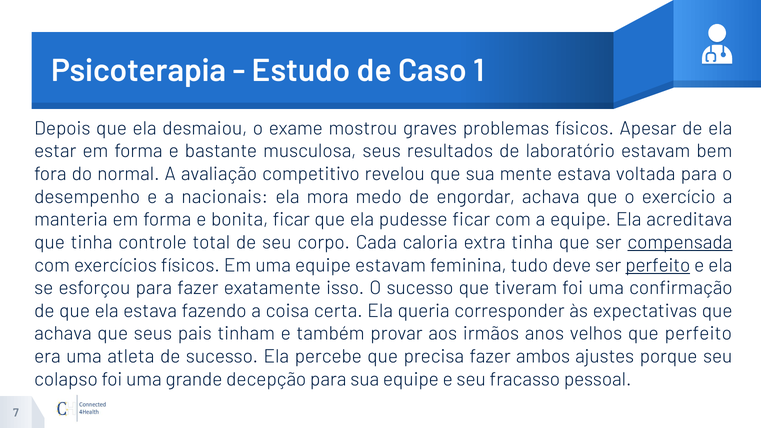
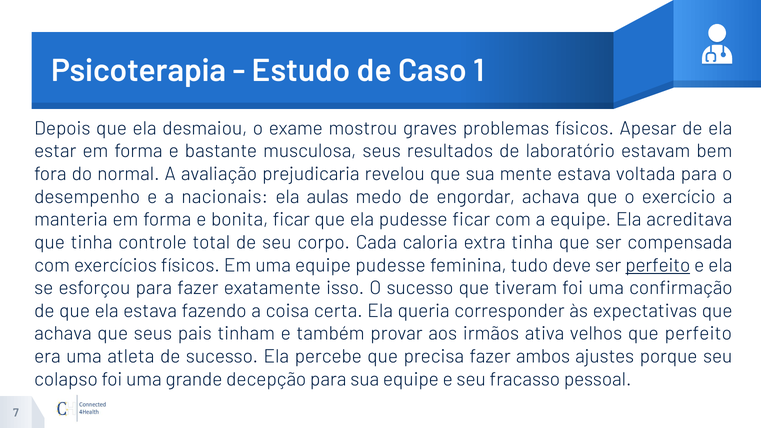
competitivo: competitivo -> prejudicaria (311, 174)
mora: mora -> aulas (328, 197)
compensada underline: present -> none (680, 242)
equipe estavam: estavam -> pudesse (390, 265)
anos: anos -> ativa (545, 334)
